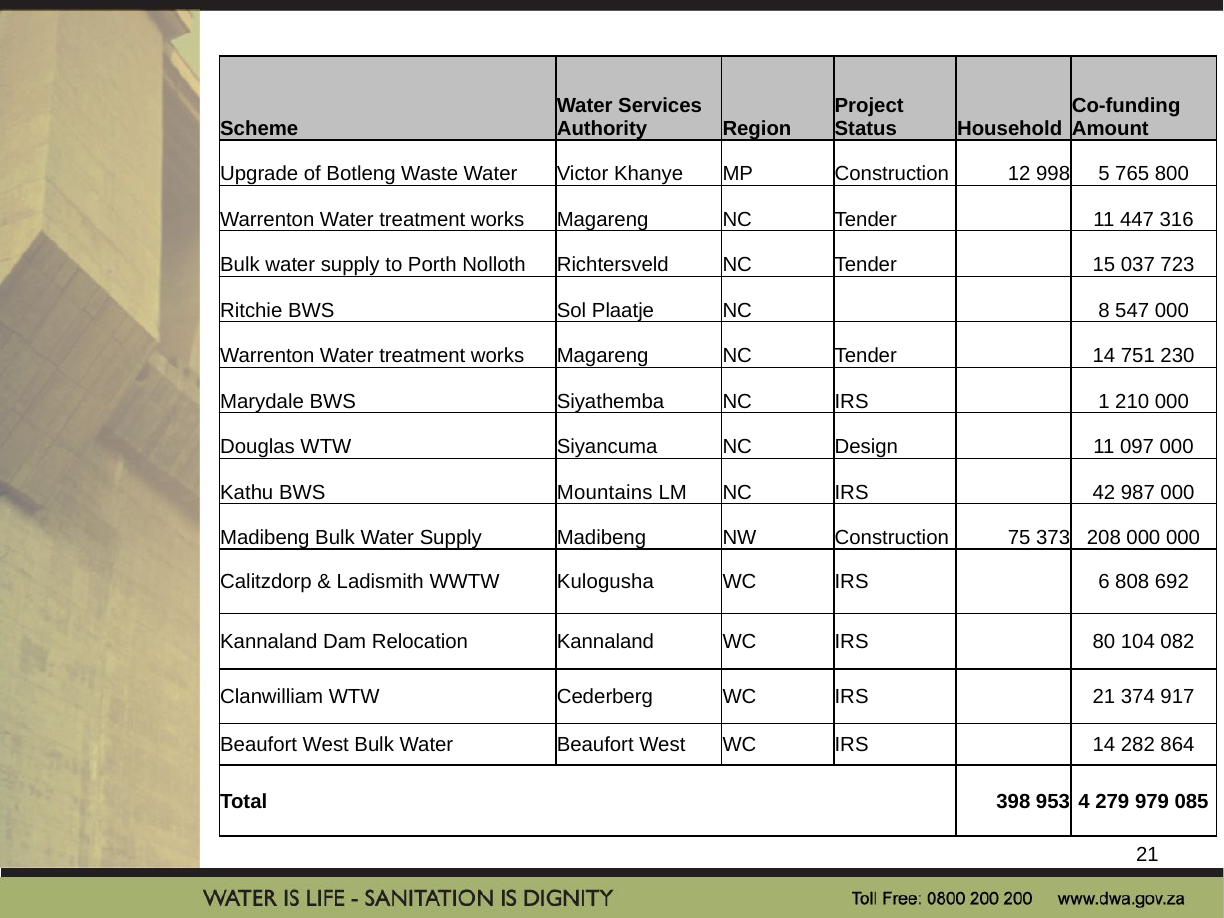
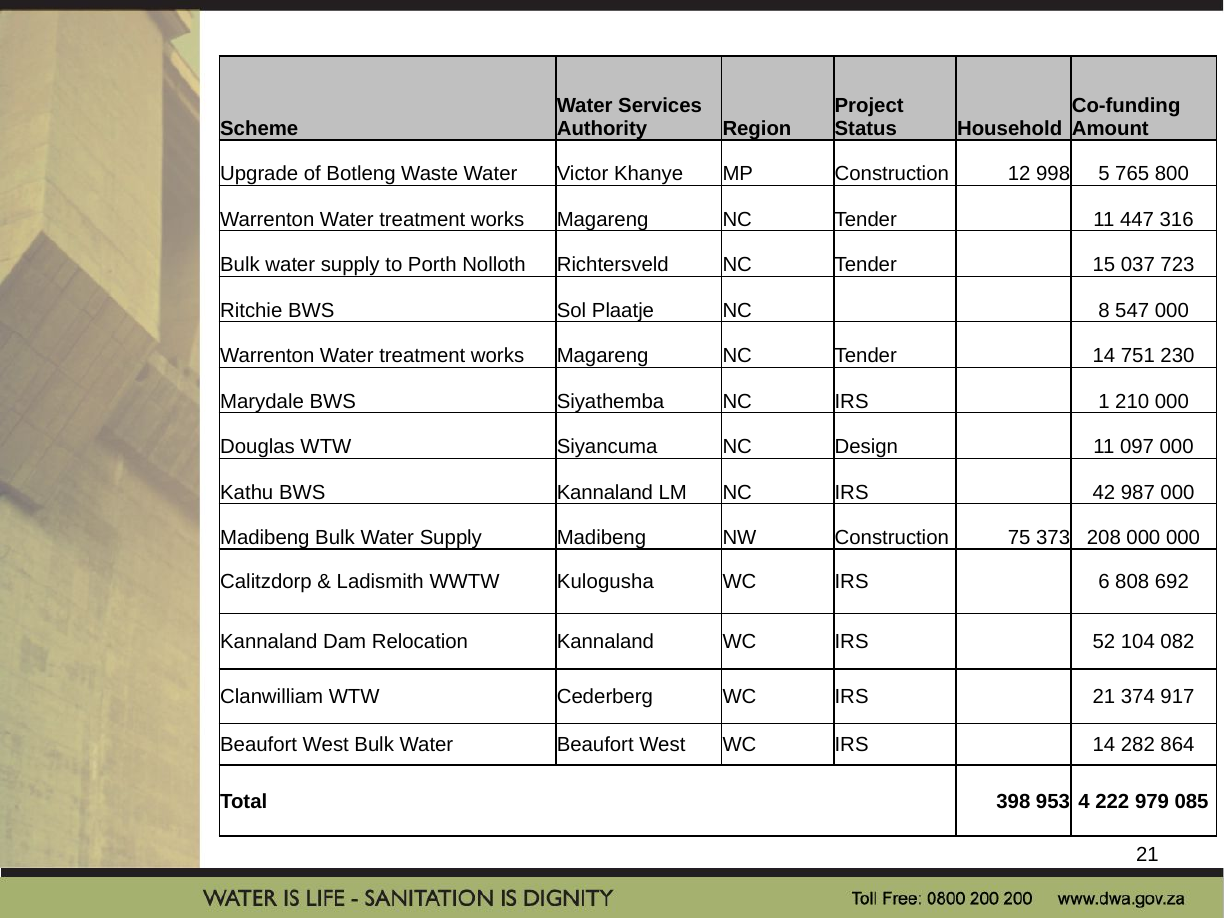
BWS Mountains: Mountains -> Kannaland (605, 493)
80: 80 -> 52 (1104, 642)
279: 279 -> 222 (1112, 801)
